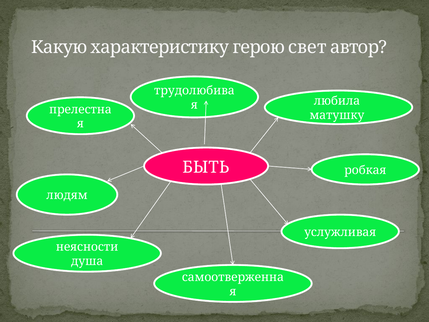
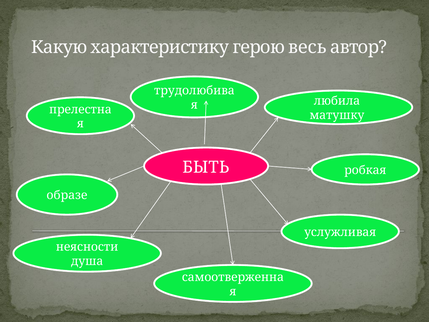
свет: свет -> весь (307, 47)
людям: людям -> образе (67, 195)
